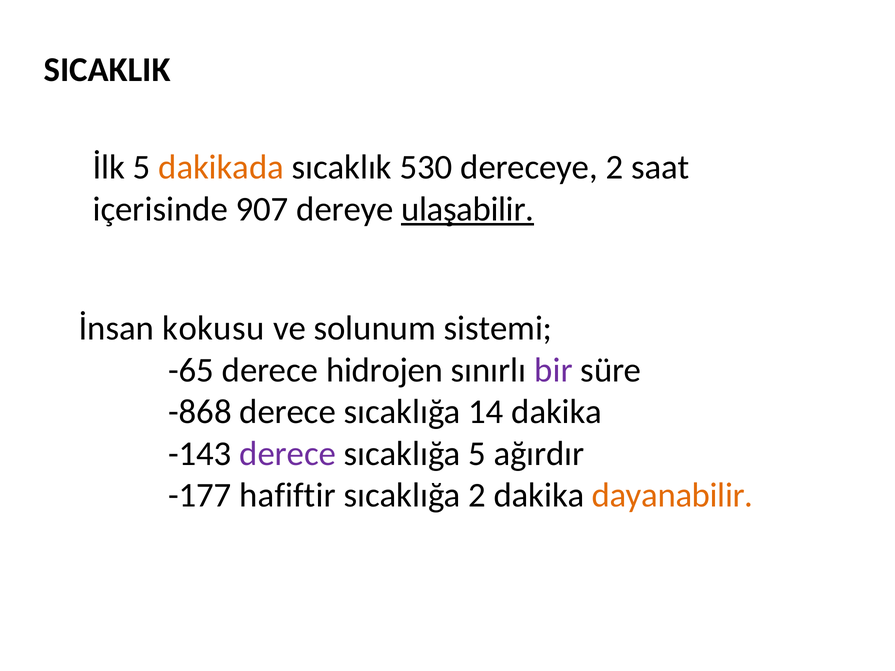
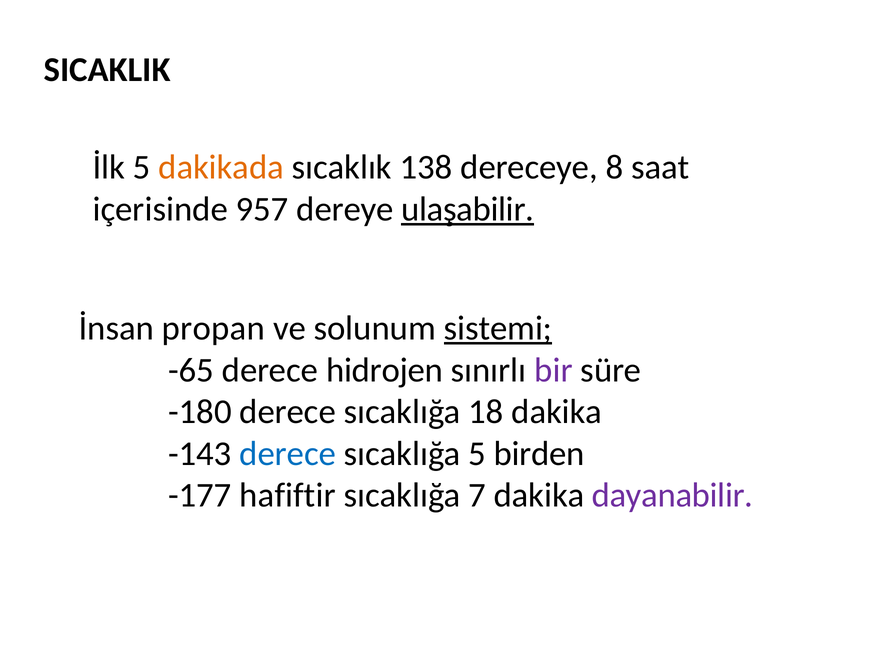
530: 530 -> 138 (426, 168)
dereceye 2: 2 -> 8 (614, 168)
907: 907 -> 957 (262, 209)
kokusu: kokusu -> propan (213, 328)
sistemi underline: none -> present (498, 328)
-868: -868 -> -180 (200, 412)
14: 14 -> 18 (486, 412)
derece colour: purple -> blue (288, 454)
ağırdır: ağırdır -> birden (539, 454)
sıcaklığa 2: 2 -> 7 (477, 496)
dayanabilir colour: orange -> purple (672, 496)
